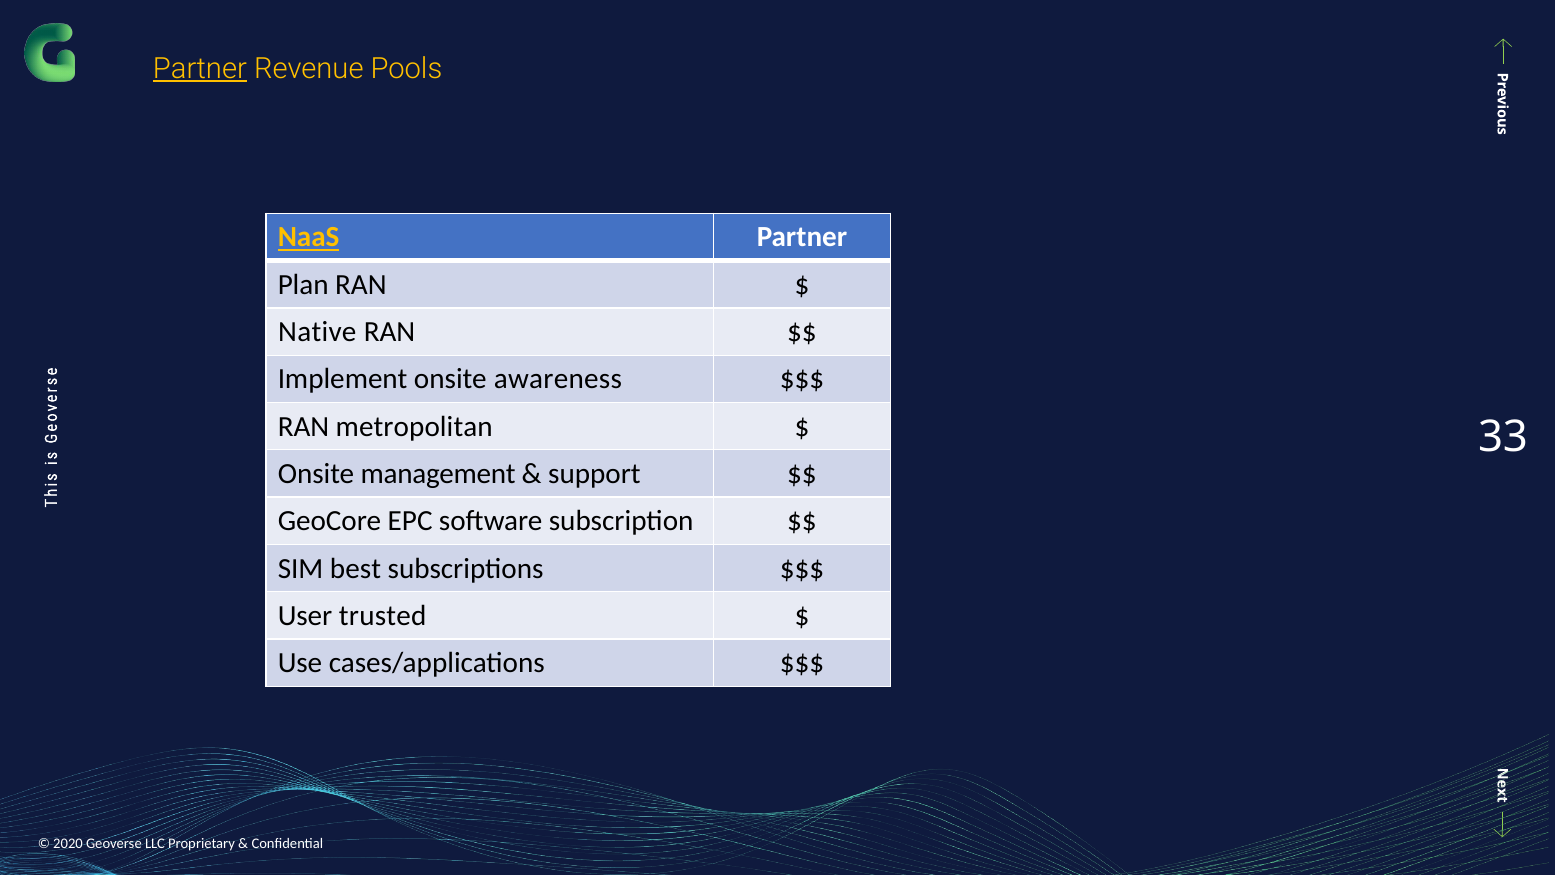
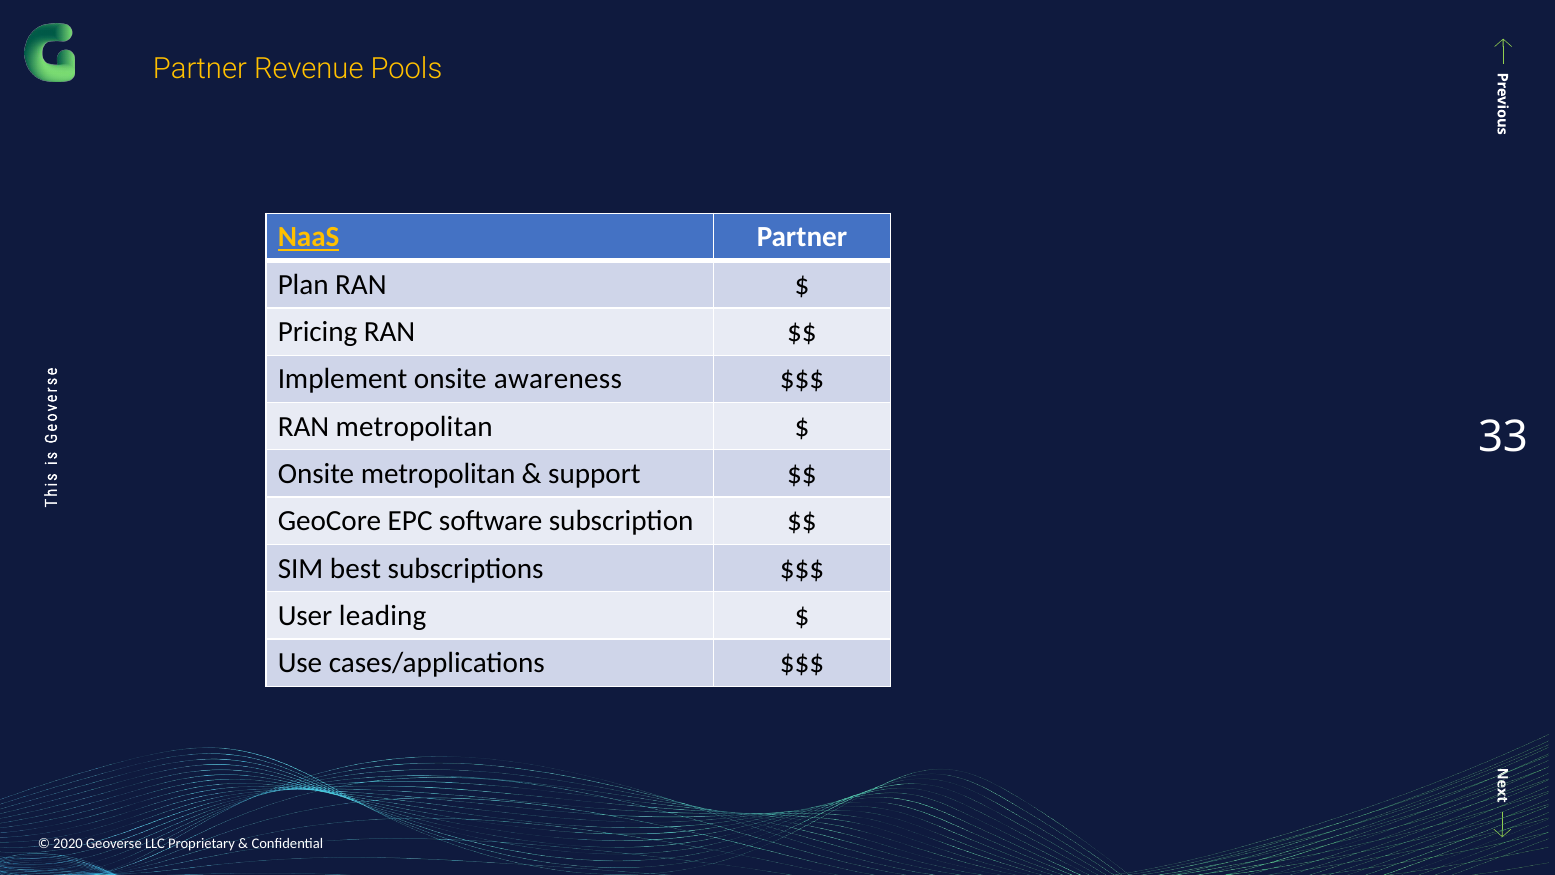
Partner underline: present -> none (200, 69)
Native: Native -> Pricing (318, 332)
Onsite management: management -> metropolitan (438, 474)
trusted: trusted -> leading (383, 616)
